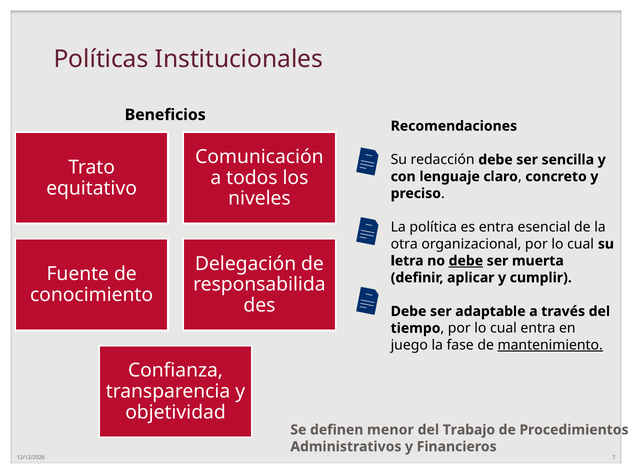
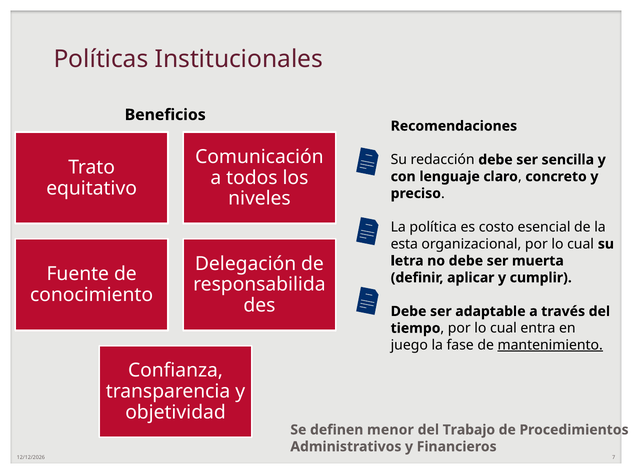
es entra: entra -> costo (496, 227)
otra: otra -> esta (404, 244)
debe underline: present -> none (466, 261)
